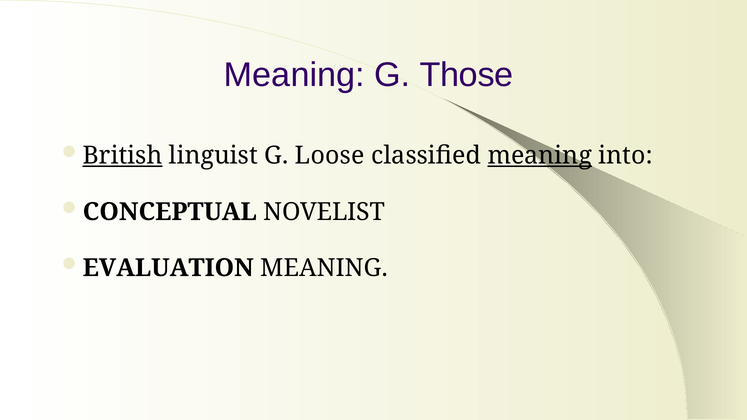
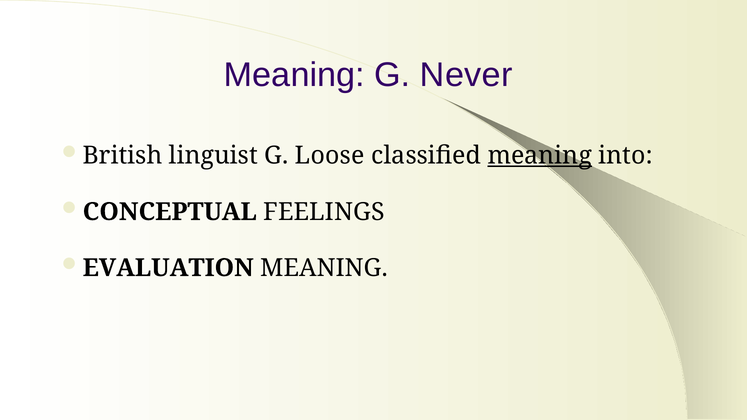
Those: Those -> Never (466, 75)
British underline: present -> none (123, 156)
NOVELIST: NOVELIST -> FEELINGS (324, 212)
